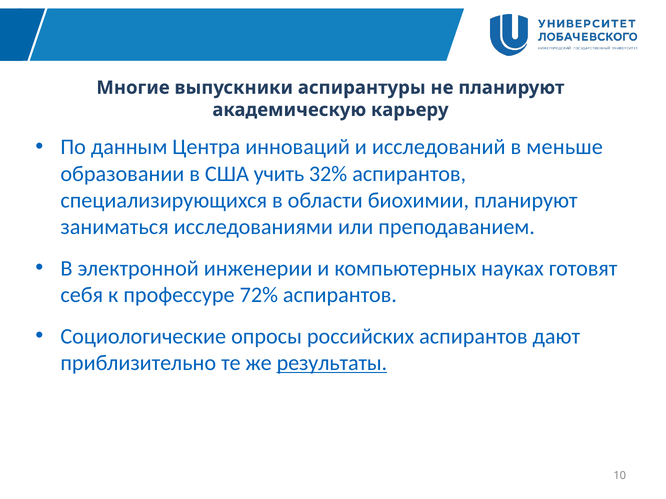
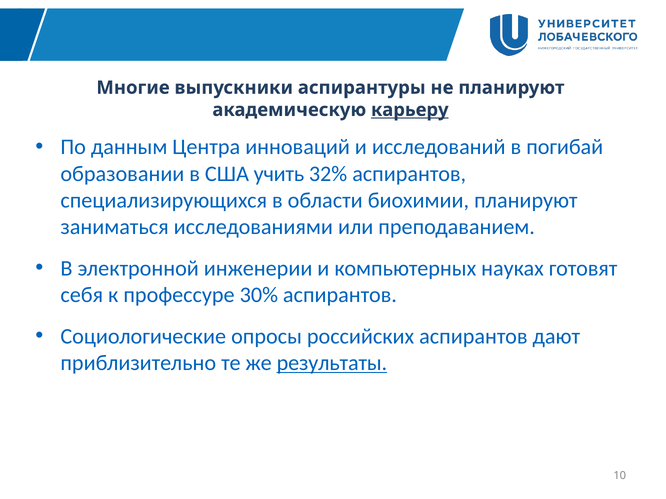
карьеру underline: none -> present (410, 110)
меньше: меньше -> погибай (565, 147)
72%: 72% -> 30% (259, 295)
